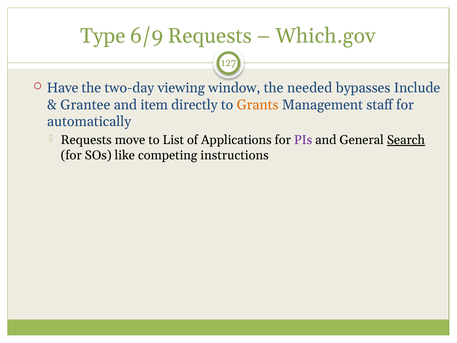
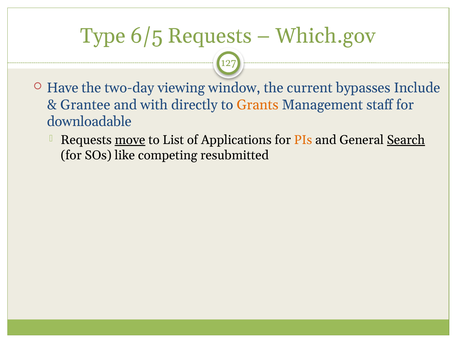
6/9: 6/9 -> 6/5 (147, 36)
needed: needed -> current (310, 88)
item: item -> with (154, 105)
automatically: automatically -> downloadable (89, 121)
move underline: none -> present (130, 140)
PIs colour: purple -> orange (303, 140)
instructions: instructions -> resubmitted (235, 155)
